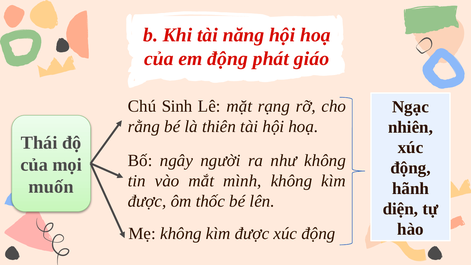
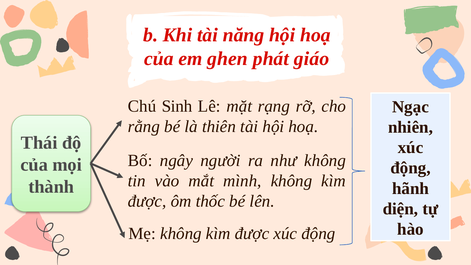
em động: động -> ghen (228, 59)
muốn: muốn -> thành (51, 187)
